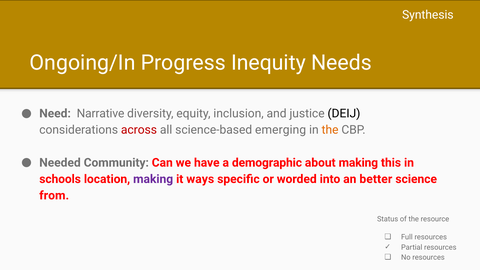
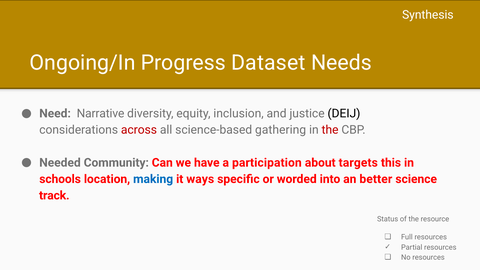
Inequity: Inequity -> Dataset (268, 63)
emerging: emerging -> gathering (281, 130)
the colour: orange -> red (330, 130)
demographic: demographic -> participation (267, 163)
about making: making -> targets (358, 163)
making colour: purple -> blue (153, 179)
from: from -> track (54, 195)
